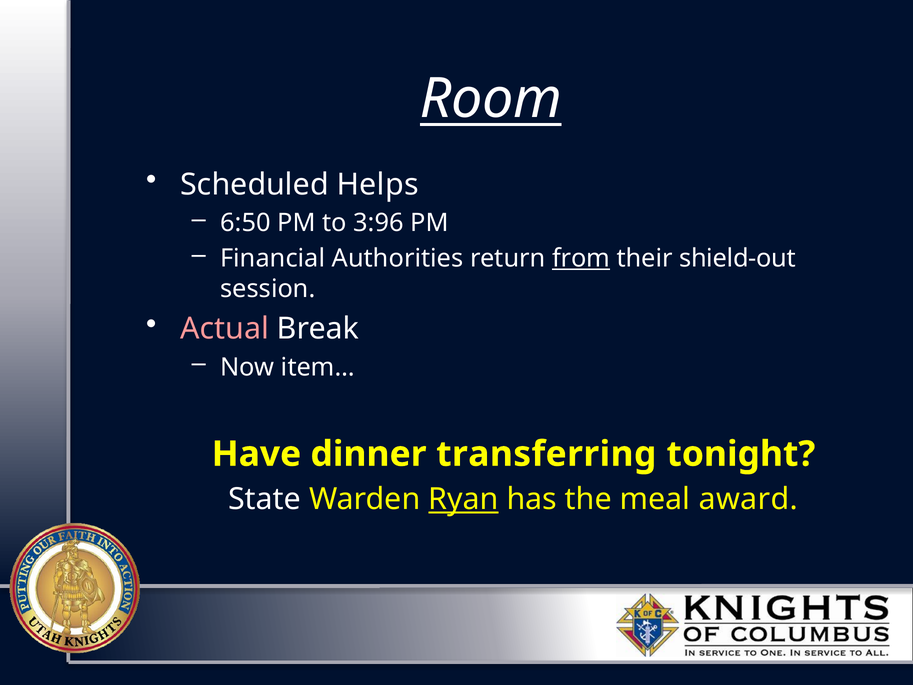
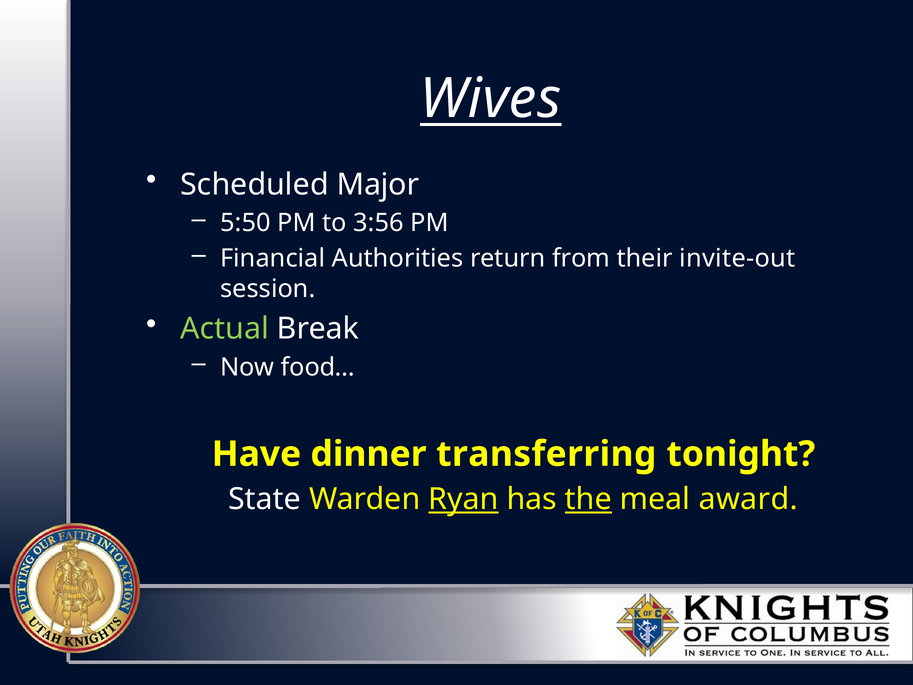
Room: Room -> Wives (491, 99)
Helps: Helps -> Major (378, 185)
6:50: 6:50 -> 5:50 (245, 223)
3:96: 3:96 -> 3:56 (379, 223)
from underline: present -> none (581, 258)
shield-out: shield-out -> invite-out (737, 258)
Actual colour: pink -> light green (225, 329)
item…: item… -> food… (318, 367)
the underline: none -> present (588, 499)
